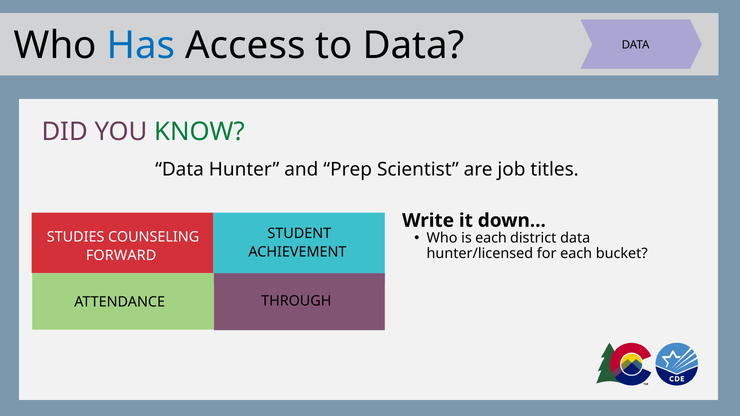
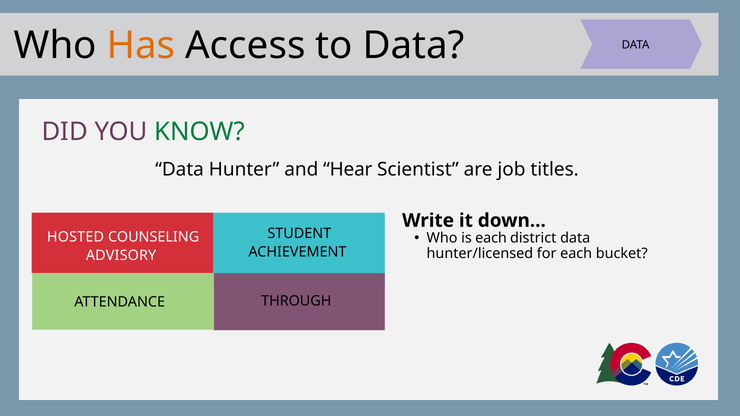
Has colour: blue -> orange (141, 45)
Prep: Prep -> Hear (348, 170)
STUDIES: STUDIES -> HOSTED (76, 237)
FORWARD: FORWARD -> ADVISORY (121, 256)
